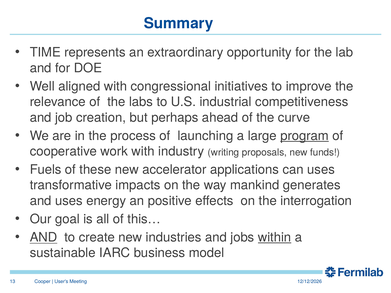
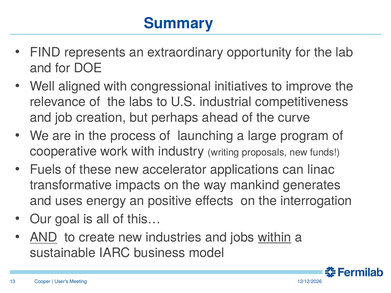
TIME: TIME -> FIND (45, 52)
program underline: present -> none (305, 136)
can uses: uses -> linac (321, 170)
